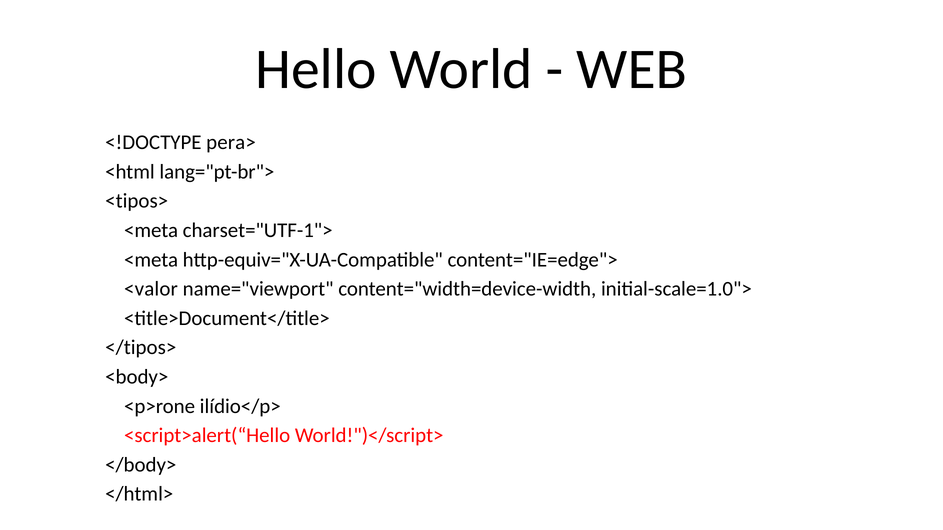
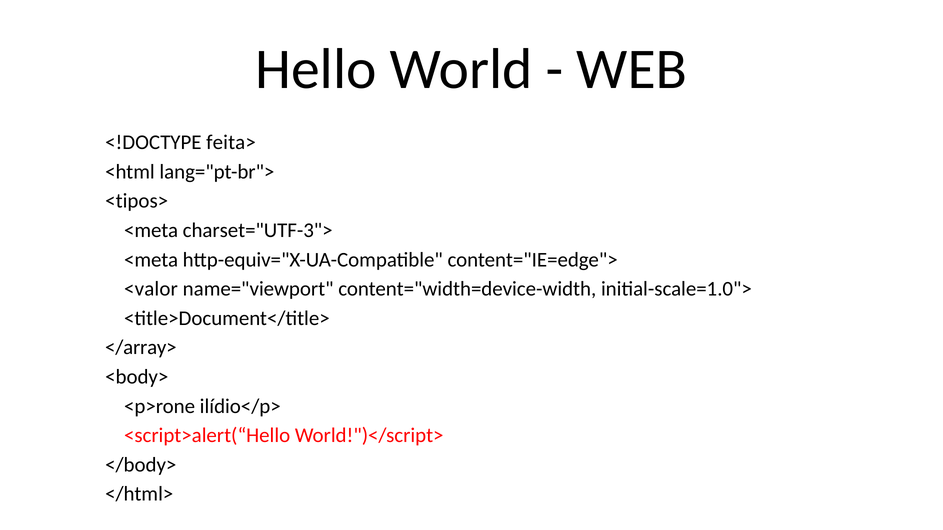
pera>: pera> -> feita> (231, 143)
charset="UTF-1">: charset="UTF-1"> -> charset="UTF-3"> (258, 231)
</tipos>: </tipos> -> </array> (141, 348)
